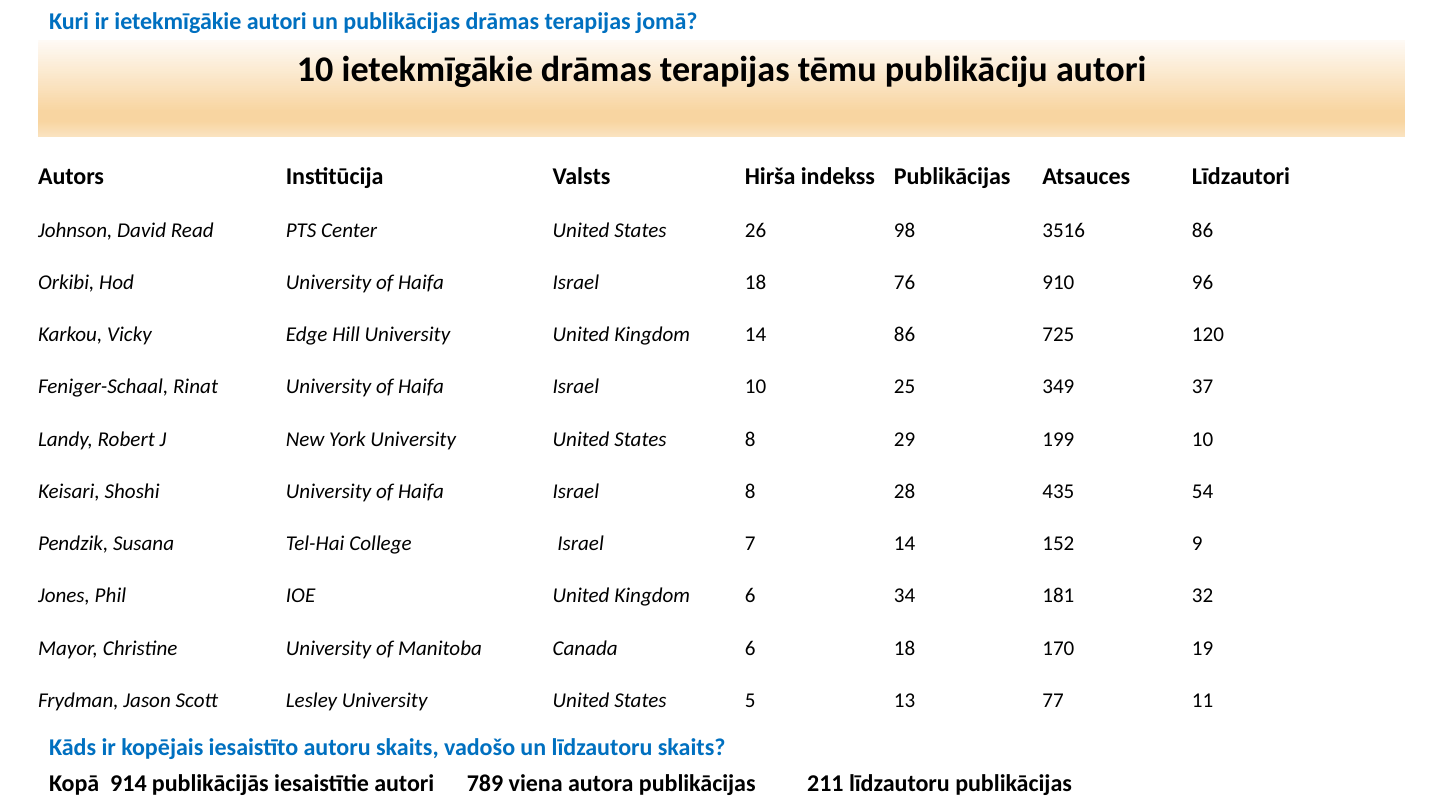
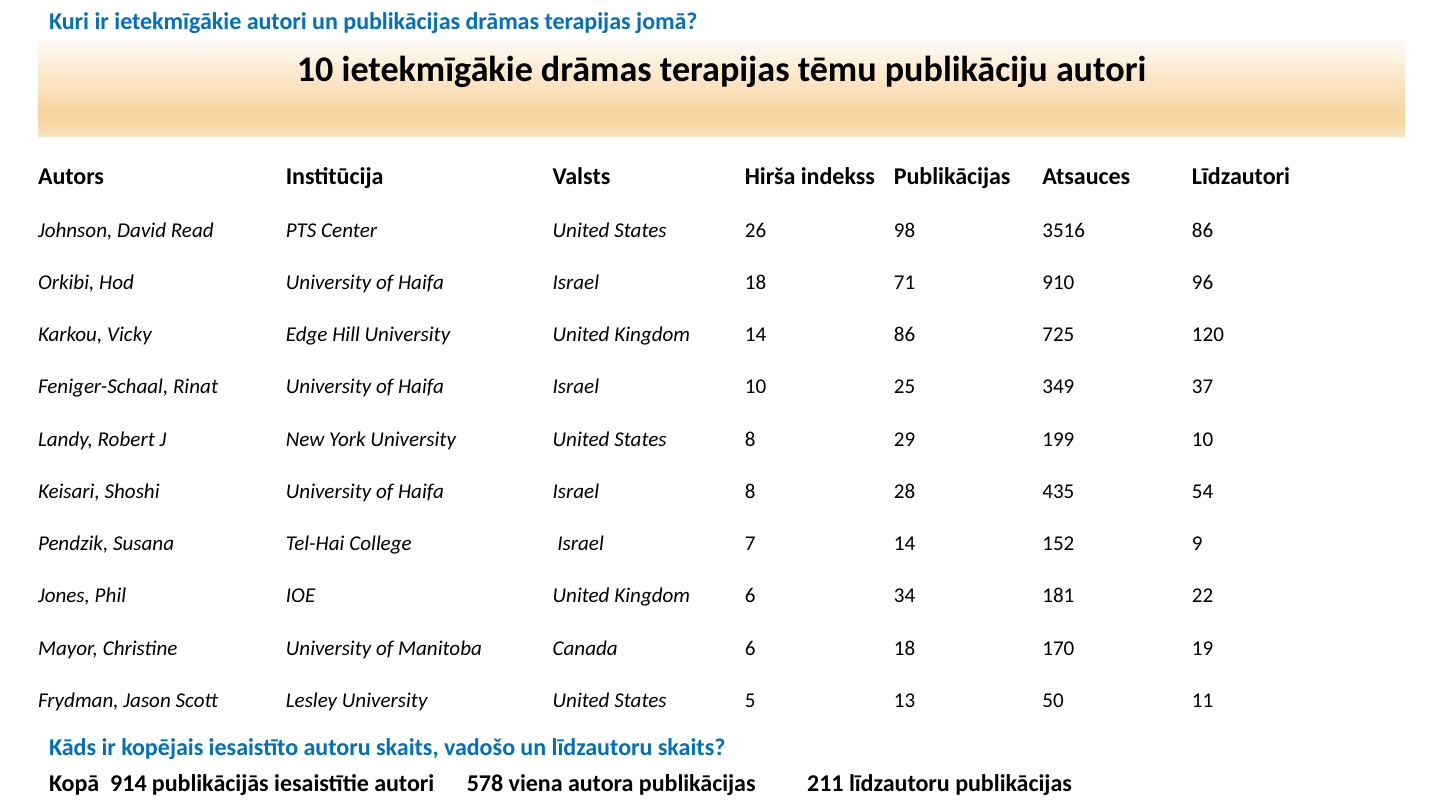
76: 76 -> 71 (905, 283)
32: 32 -> 22 (1203, 596)
77: 77 -> 50 (1053, 701)
789: 789 -> 578 (485, 784)
